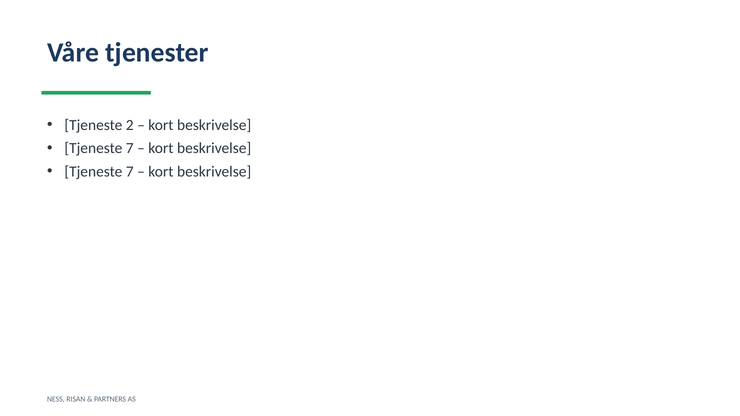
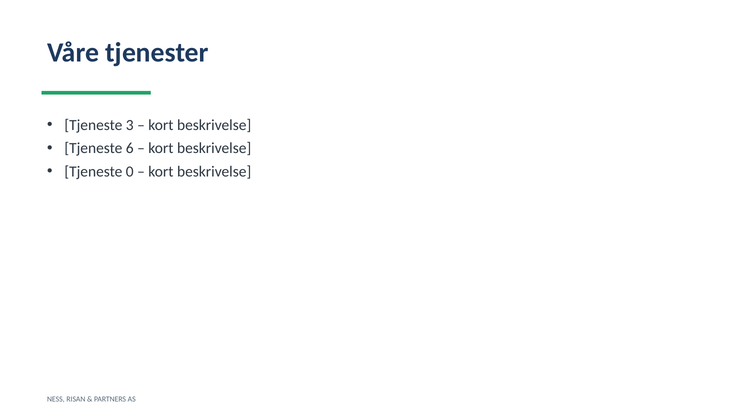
2: 2 -> 3 (130, 125)
7: 7 -> 6 (130, 148)
7: 7 -> 0 (130, 172)
